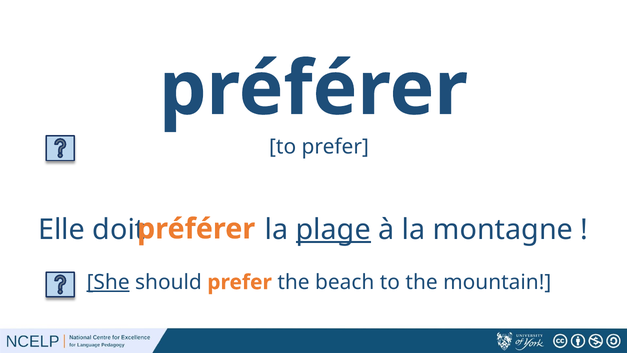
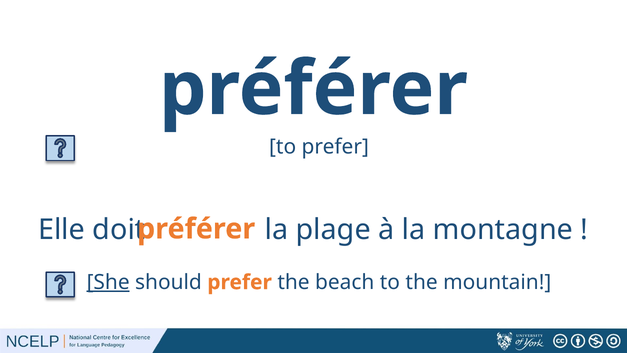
plage underline: present -> none (333, 229)
